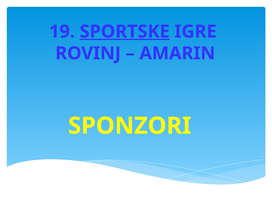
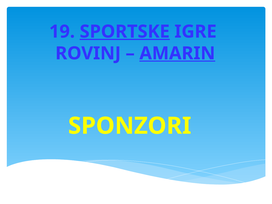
AMARIN underline: none -> present (177, 53)
